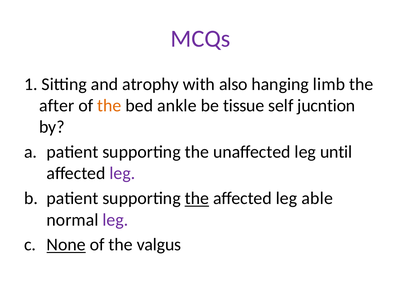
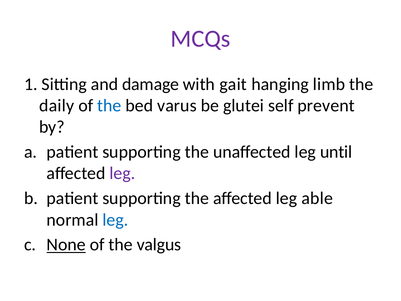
atrophy: atrophy -> damage (151, 84)
also: also -> gait (233, 84)
after: after -> daily (57, 106)
the colour: orange -> blue (109, 106)
ankle: ankle -> varus (177, 106)
tissue: tissue -> glutei (244, 106)
jucntion: jucntion -> prevent (326, 106)
the underline: present -> none (197, 198)
leg colour: purple -> blue (115, 220)
